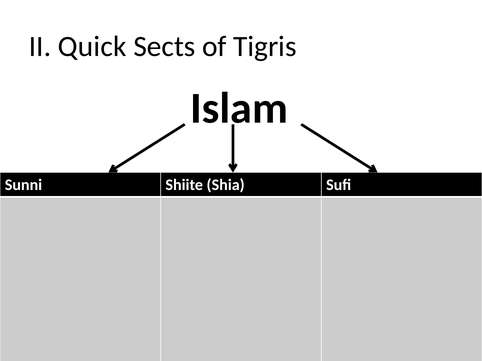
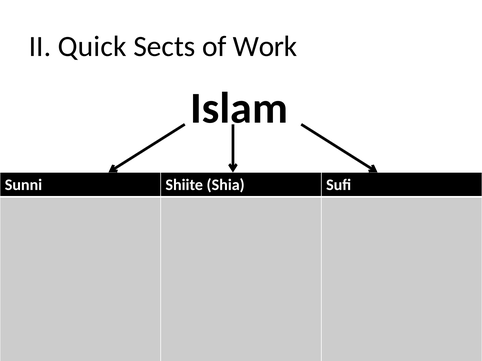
Tigris: Tigris -> Work (265, 47)
